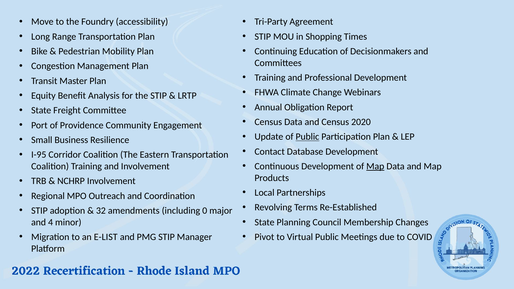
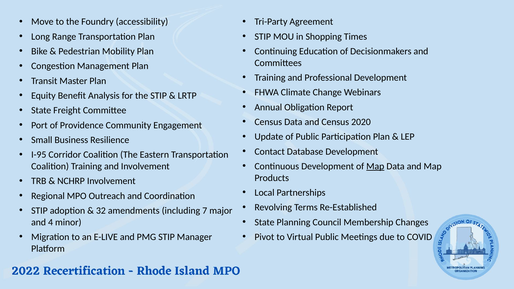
Public underline: present -> none (307, 137)
0: 0 -> 7 (205, 211)
E-LIST: E-LIST -> E-LIVE (106, 237)
